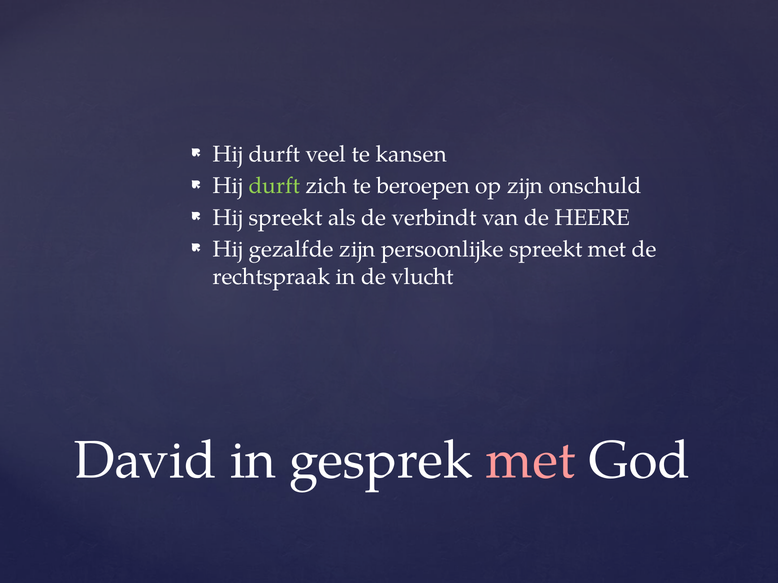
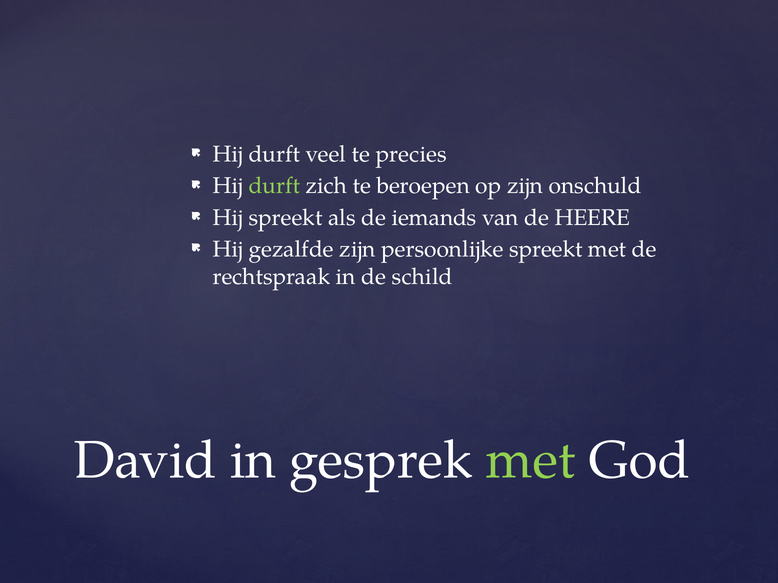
kansen: kansen -> precies (411, 154)
verbindt: verbindt -> iemands (434, 218)
vlucht: vlucht -> schild (422, 277)
met colour: pink -> light green (531, 461)
